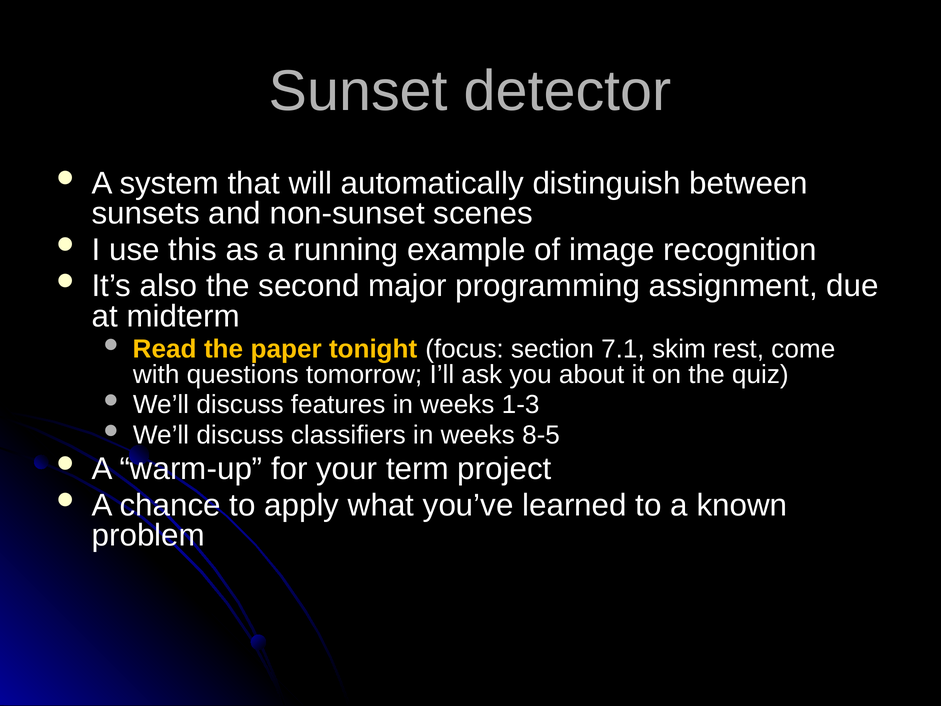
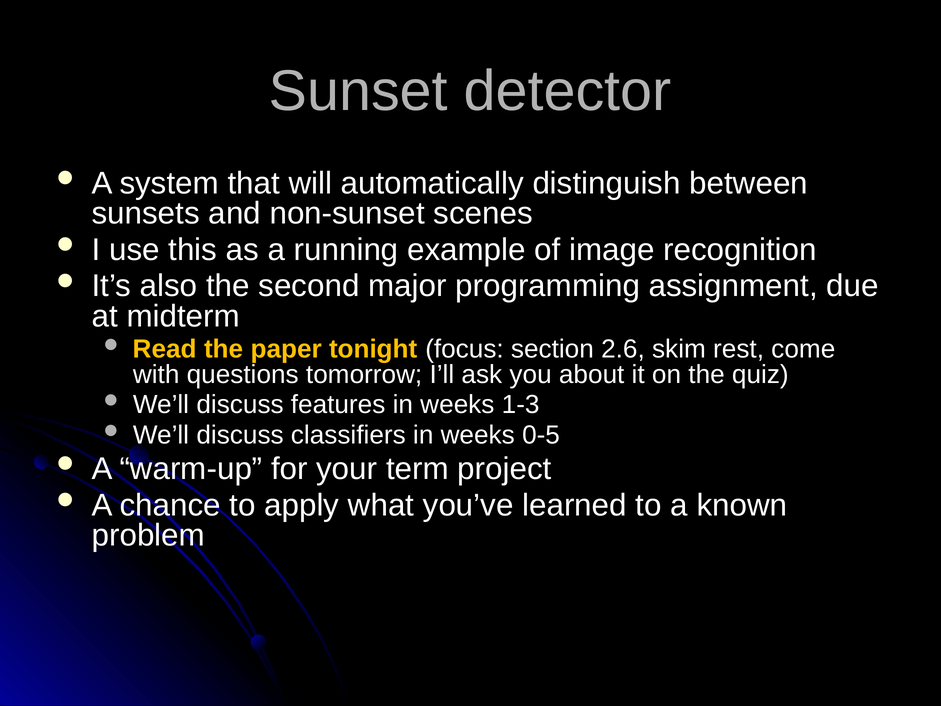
7.1: 7.1 -> 2.6 (623, 349)
8-5: 8-5 -> 0-5 (541, 435)
